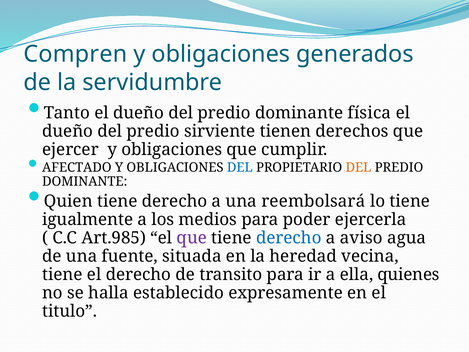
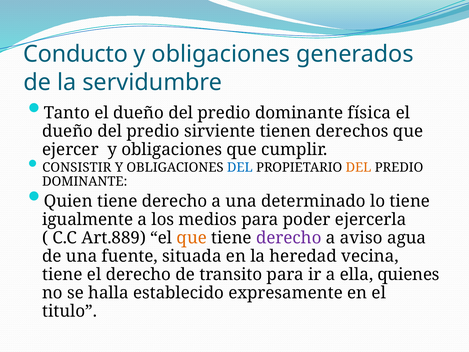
Compren: Compren -> Conducto (76, 54)
AFECTADO: AFECTADO -> CONSISTIR (77, 167)
reembolsará: reembolsará -> determinado (313, 201)
Art.985: Art.985 -> Art.889 (114, 238)
que colour: purple -> orange (192, 238)
derecho colour: blue -> purple (289, 238)
